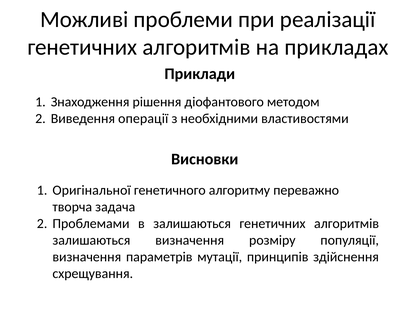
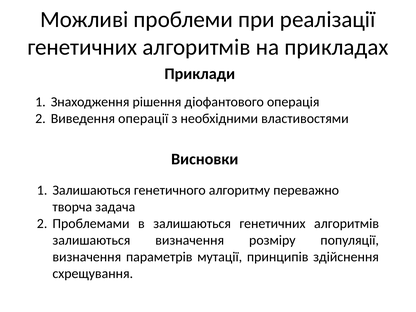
методом: методом -> операція (293, 102)
Оригінальної: Оригінальної -> Залишаються (92, 190)
